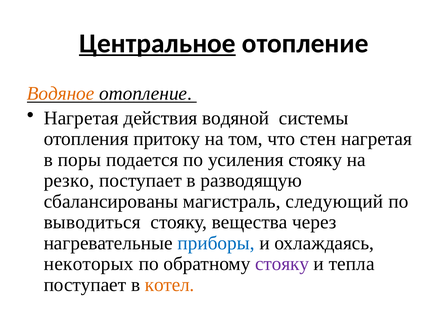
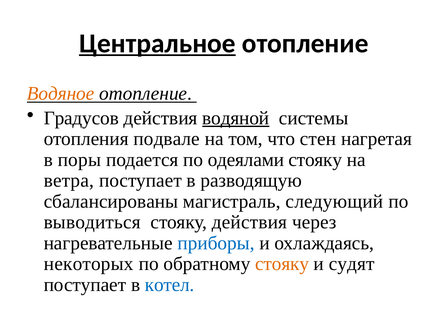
Нагретая: Нагретая -> Градусов (81, 118)
водяной underline: none -> present (236, 118)
притоку: притоку -> подвале (167, 139)
усиления: усиления -> одеялами (246, 160)
резко: резко -> ветра (69, 181)
стояку вещества: вещества -> действия (250, 222)
стояку colour: purple -> orange (282, 264)
тепла: тепла -> судят (352, 264)
котел colour: orange -> blue (170, 285)
